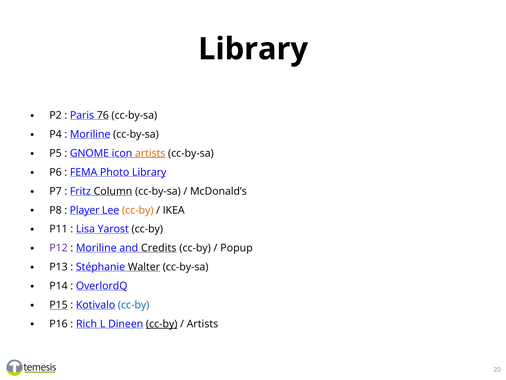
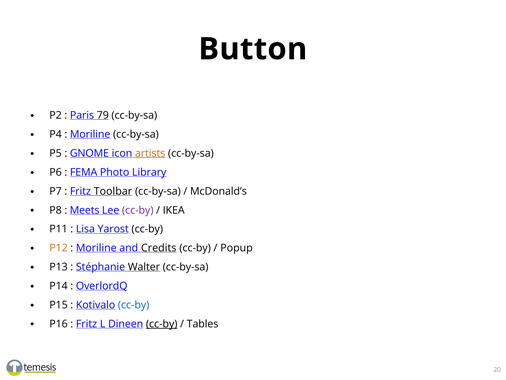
Library: Library -> Button (253, 49)
76: 76 -> 79 (103, 115)
Column: Column -> Toolbar (113, 191)
Player: Player -> Meets (85, 210)
cc-by colour: orange -> purple (138, 210)
P12 colour: purple -> orange (59, 248)
P15 underline: present -> none (59, 305)
Rich: Rich -> Fritz (87, 323)
Artists: Artists -> Tables (203, 323)
